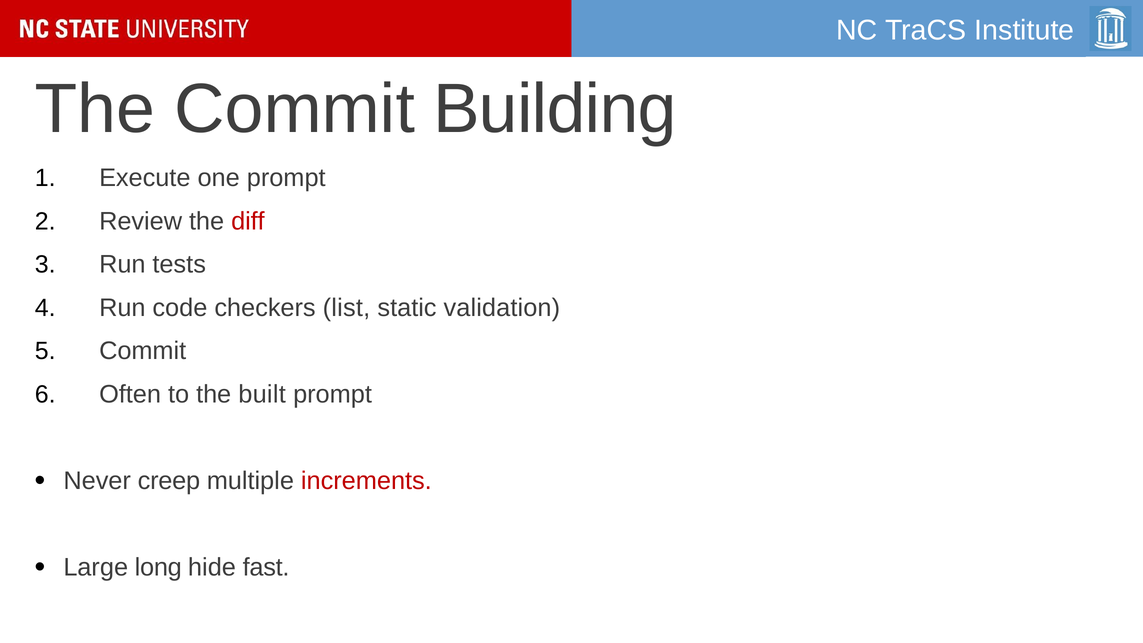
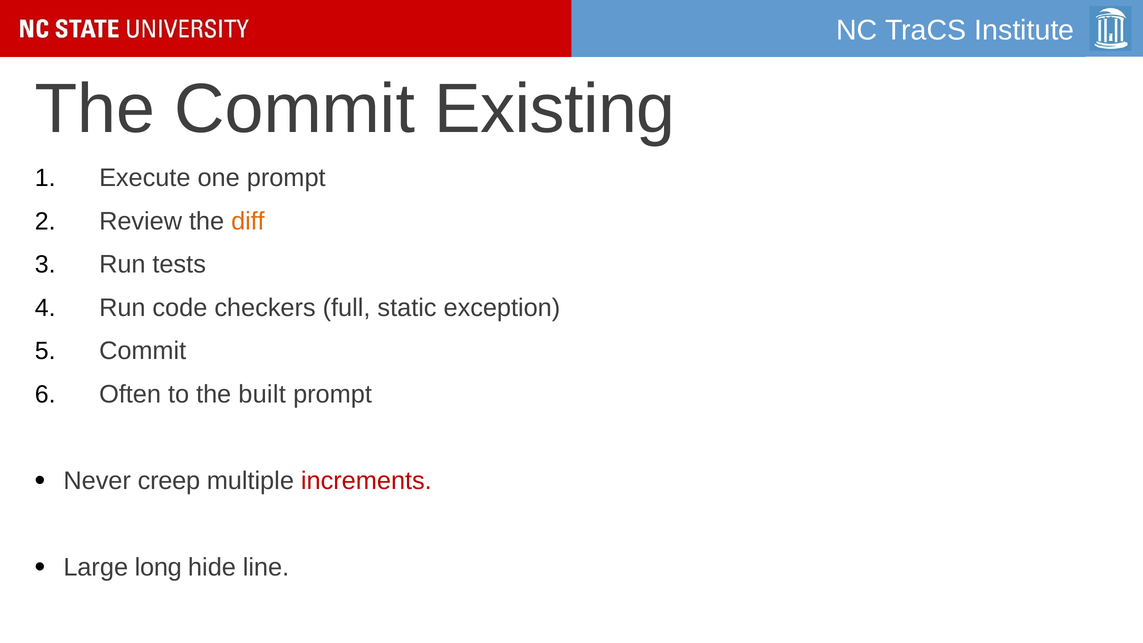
Building: Building -> Existing (555, 109)
diff colour: red -> orange (248, 221)
list: list -> full (347, 308)
validation: validation -> exception (502, 308)
fast: fast -> line (266, 567)
